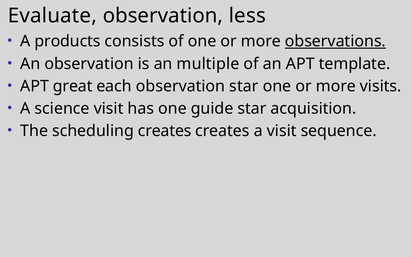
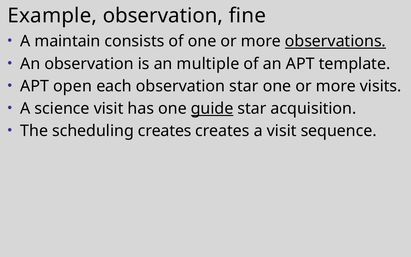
Evaluate: Evaluate -> Example (52, 16)
less: less -> fine (247, 16)
products: products -> maintain (68, 41)
great: great -> open (73, 86)
guide underline: none -> present (212, 108)
